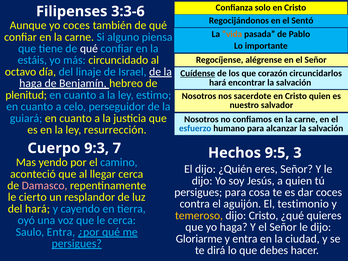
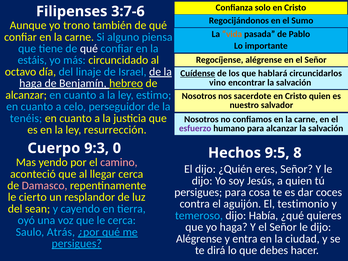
3:3-6: 3:3-6 -> 3:7-6 (128, 11)
Sentó: Sentó -> Sumo (302, 21)
yo coces: coces -> trono (76, 25)
corazón: corazón -> hablará (273, 73)
hebreo underline: none -> present (126, 83)
hará: hará -> vino (218, 83)
plenitud: plenitud -> alcanzar (26, 95)
guiará: guiará -> tenéis (26, 118)
esfuerzo colour: blue -> purple (195, 128)
7: 7 -> 0 (117, 148)
3: 3 -> 8 (297, 153)
camino colour: light blue -> pink (119, 162)
del hará: hará -> sean (38, 209)
temeroso colour: yellow -> light blue (199, 215)
dijo Cristo: Cristo -> Había (263, 215)
Saulo Entra: Entra -> Atrás (61, 232)
Gloriarme: Gloriarme -> Alégrense (199, 239)
